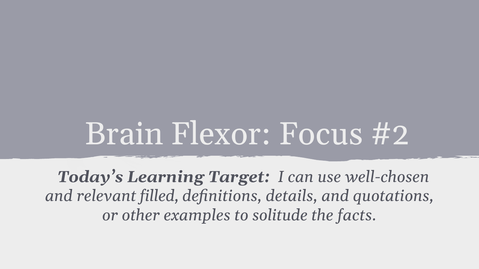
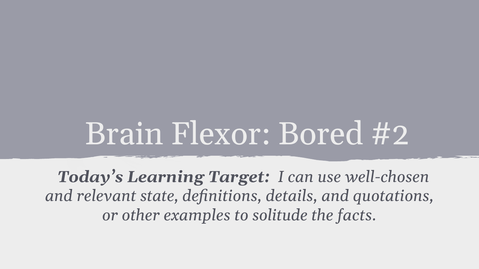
Focus: Focus -> Bored (321, 134)
filled: filled -> state (159, 196)
